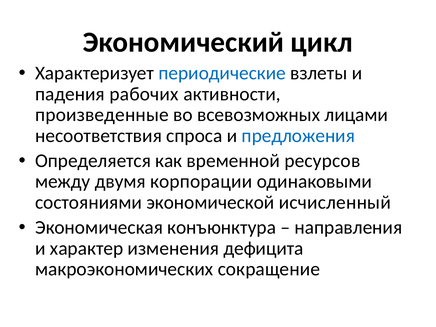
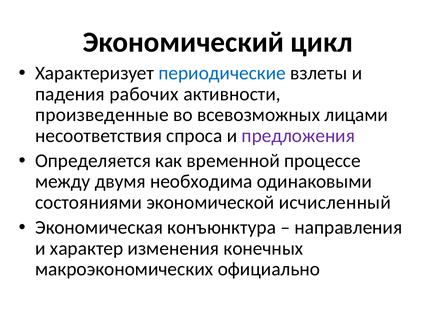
предложения colour: blue -> purple (298, 136)
ресурсов: ресурсов -> процессе (322, 161)
корпорации: корпорации -> необходима (201, 182)
дефицита: дефицита -> конечных (263, 248)
сокращение: сокращение -> официально (269, 269)
